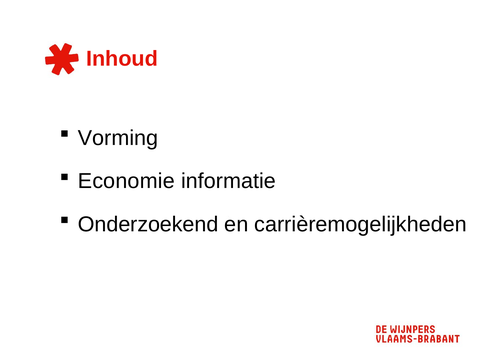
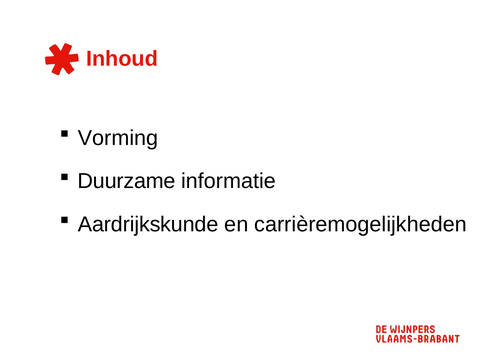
Economie: Economie -> Duurzame (127, 181)
Onderzoekend: Onderzoekend -> Aardrijkskunde (148, 225)
